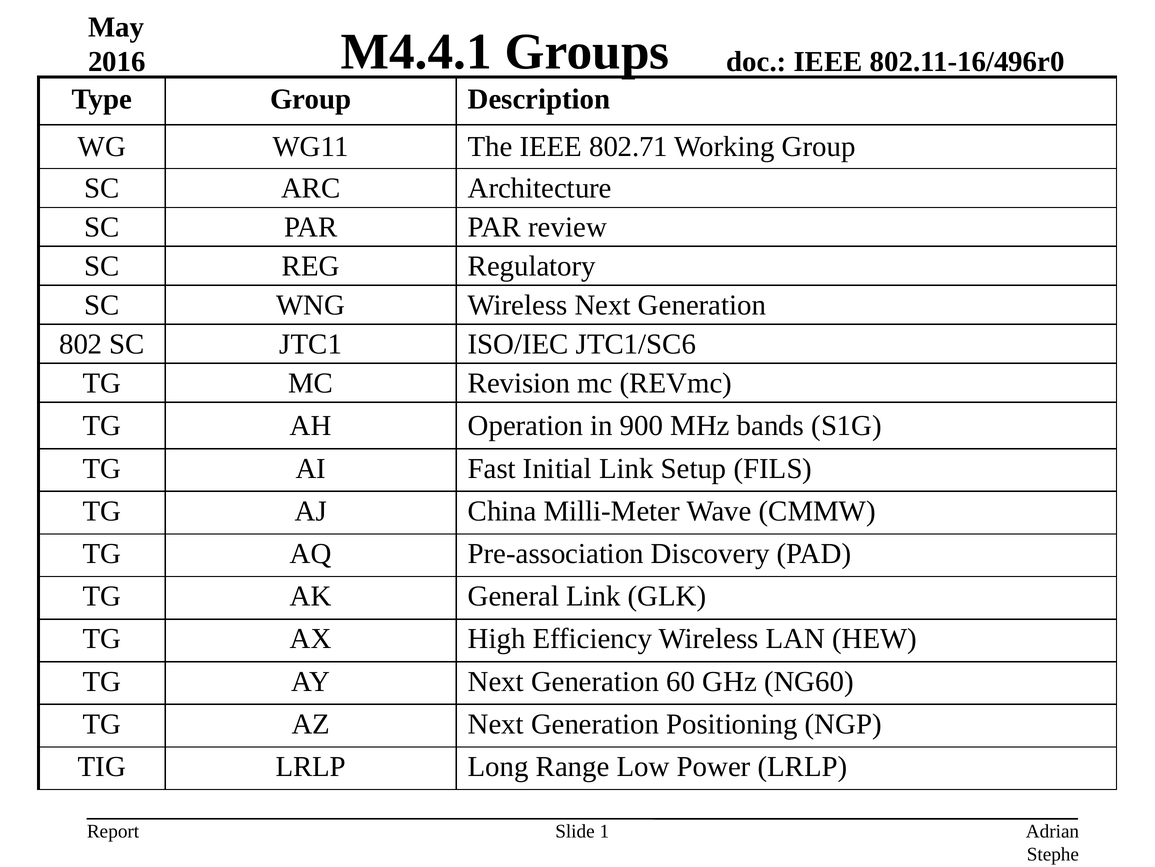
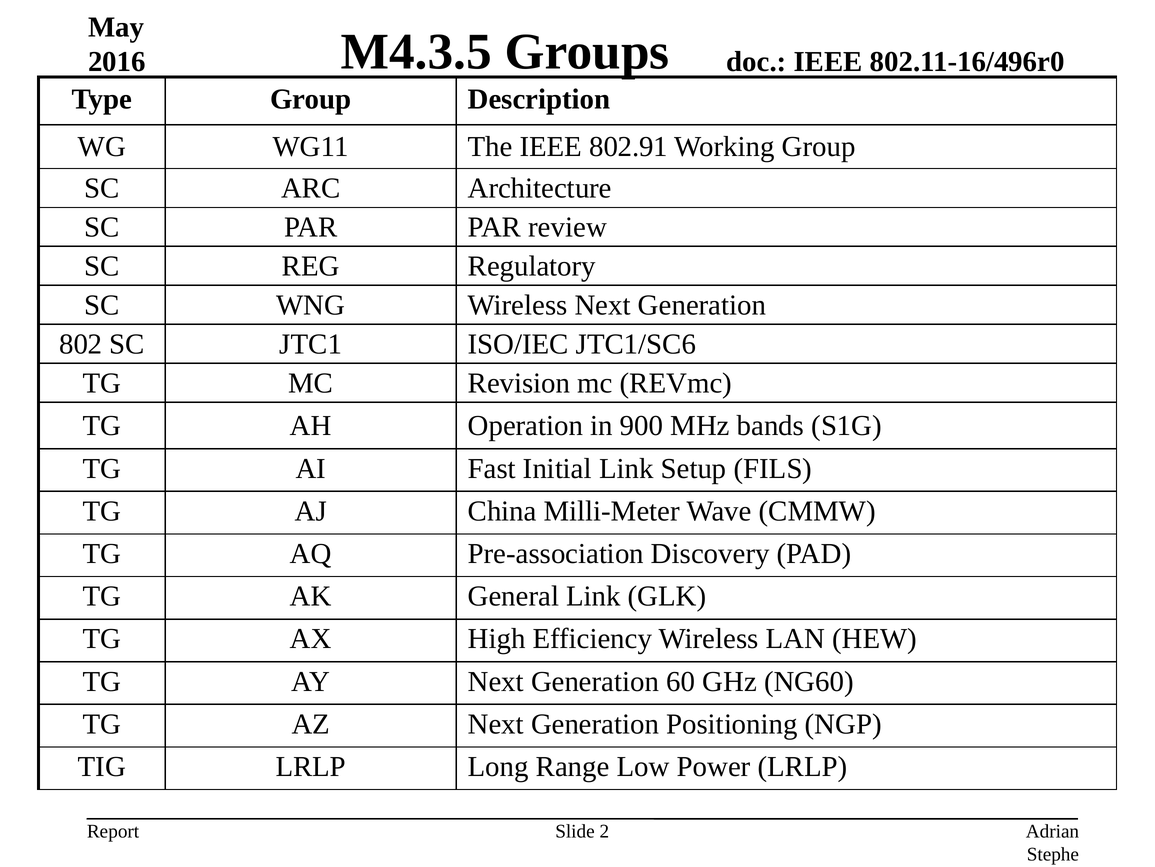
M4.4.1: M4.4.1 -> M4.3.5 (416, 52)
802.71: 802.71 -> 802.91 (629, 147)
1: 1 -> 2 (604, 831)
